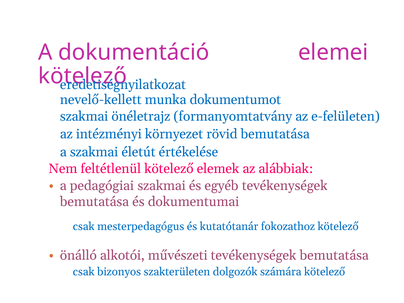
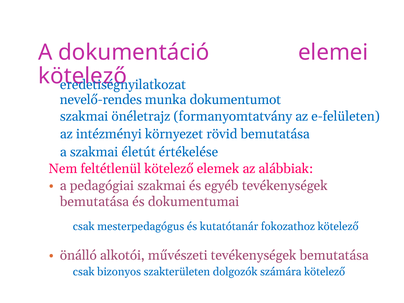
nevelő-kellett: nevelő-kellett -> nevelő-rendes (101, 100)
